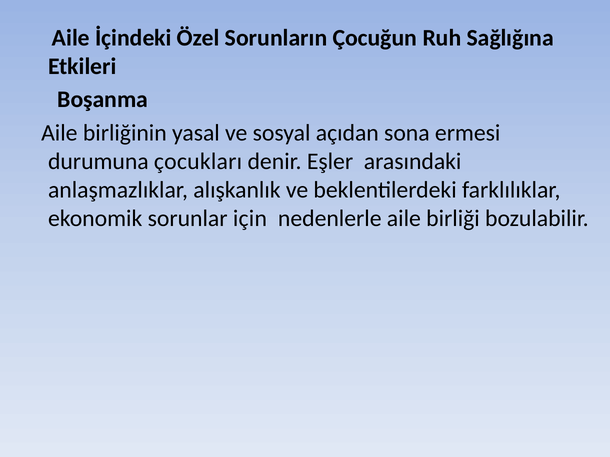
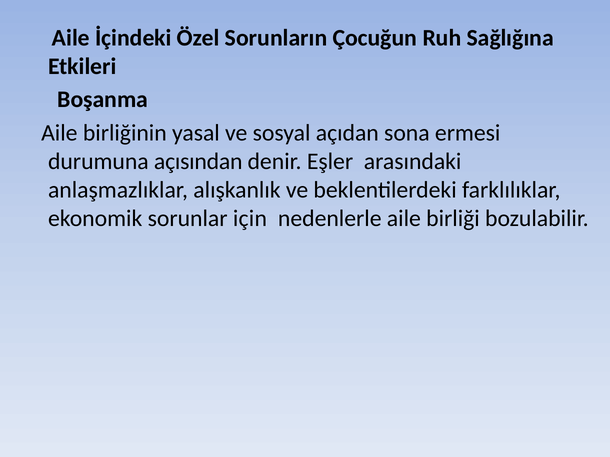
çocukları: çocukları -> açısından (198, 161)
